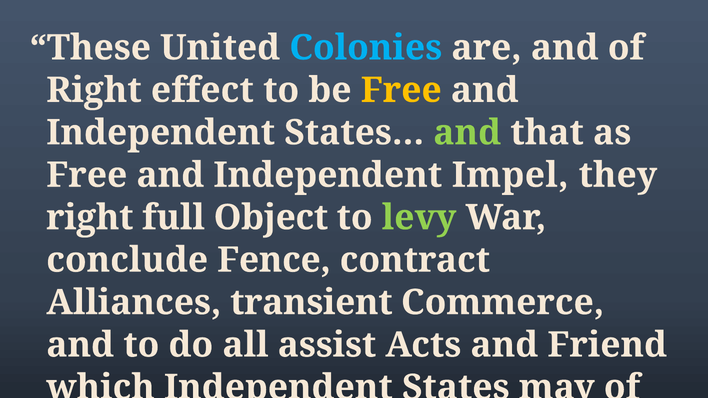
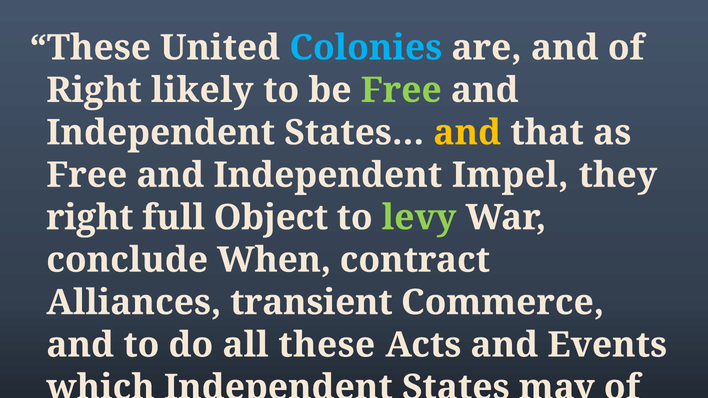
effect: effect -> likely (202, 90)
Free colour: yellow -> light green (401, 90)
and colour: light green -> yellow (467, 133)
Fence: Fence -> When (274, 260)
all assist: assist -> these (327, 345)
Friend: Friend -> Events (607, 345)
